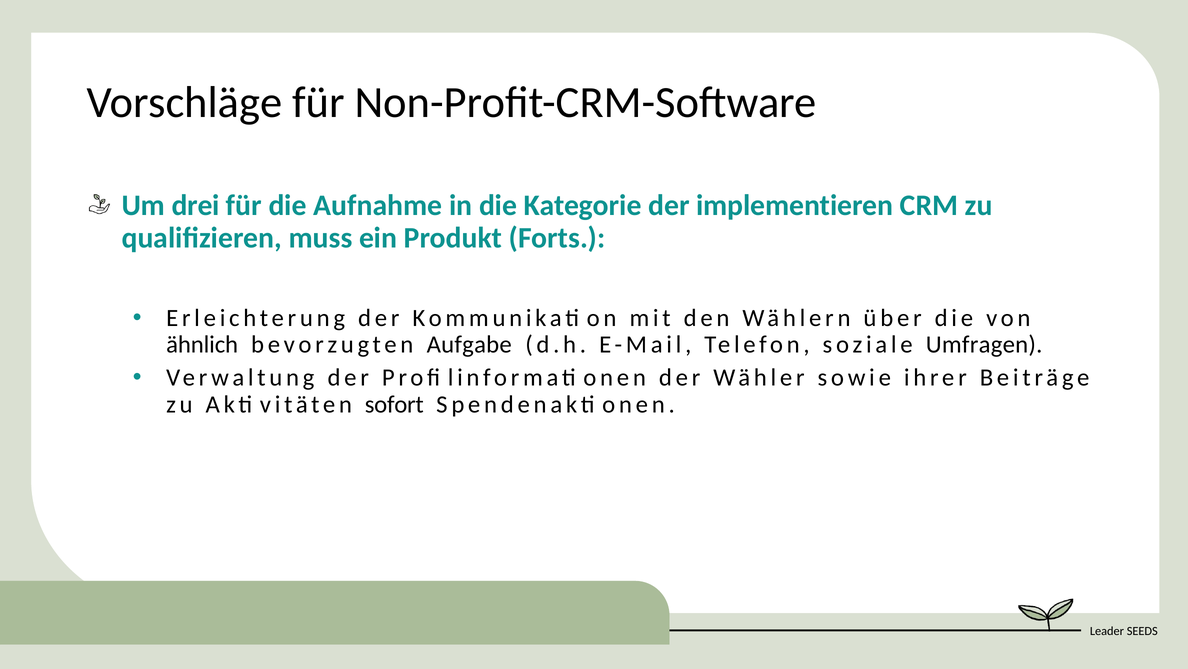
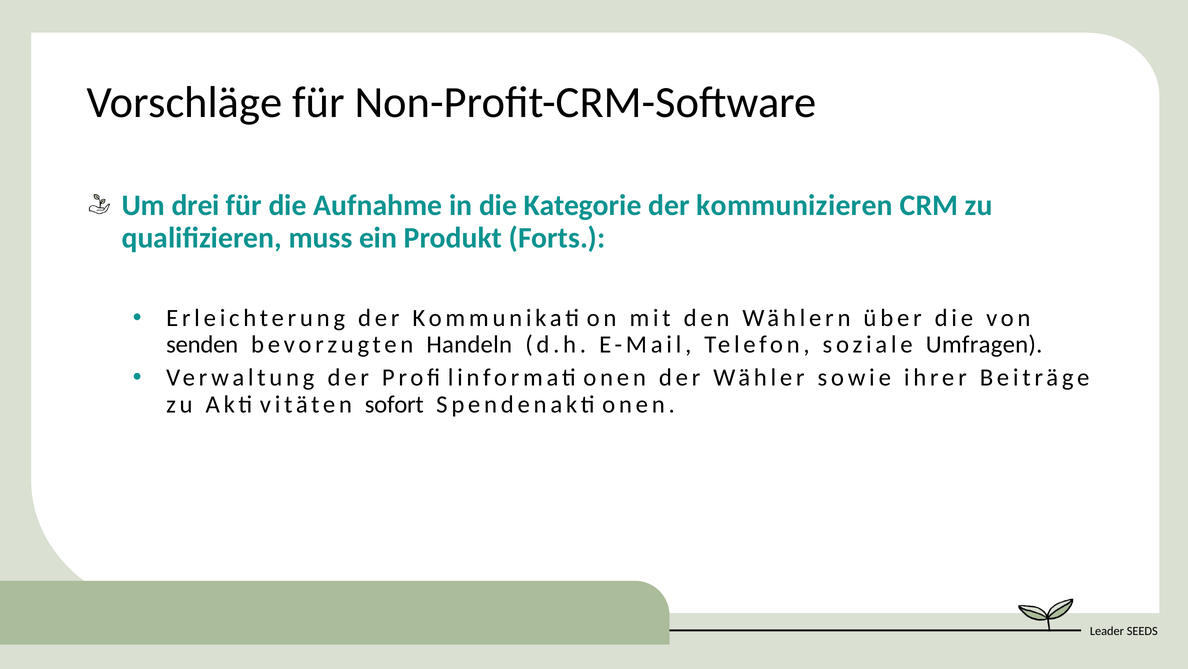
implementieren: implementieren -> kommunizieren (795, 205)
ähnlich: ähnlich -> senden (202, 344)
Aufgabe: Aufgabe -> Handeln (469, 344)
